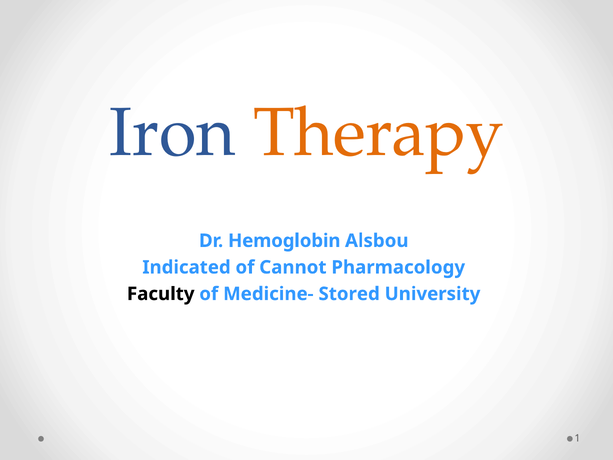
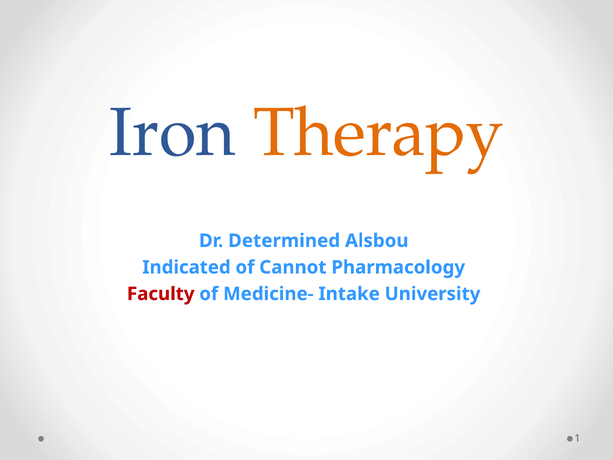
Hemoglobin: Hemoglobin -> Determined (284, 241)
Faculty colour: black -> red (161, 294)
Stored: Stored -> Intake (349, 294)
